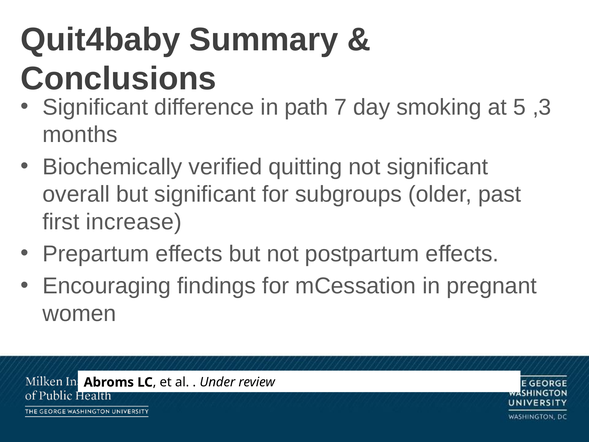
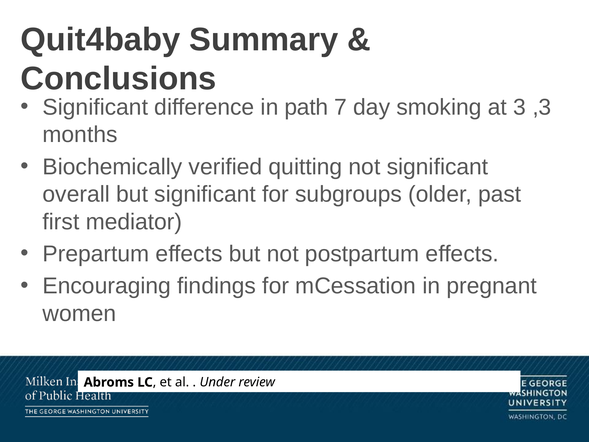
5: 5 -> 3 (520, 107)
increase: increase -> mediator (134, 222)
